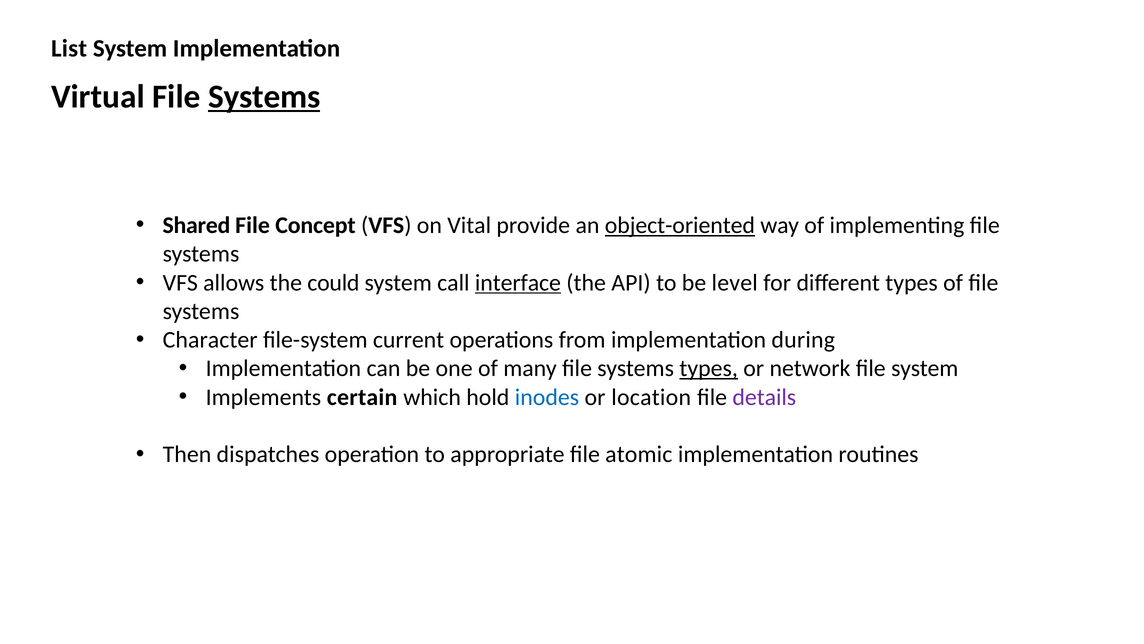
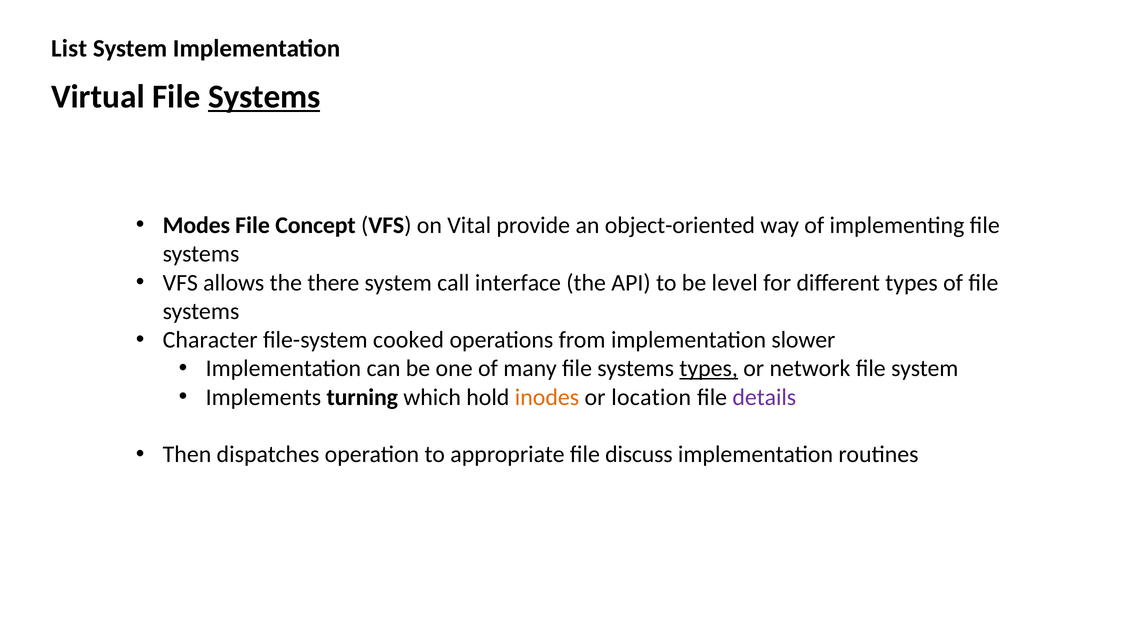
Shared: Shared -> Modes (196, 225)
object-oriented underline: present -> none (680, 225)
could: could -> there (333, 282)
interface underline: present -> none (518, 282)
current: current -> cooked (408, 340)
during: during -> slower (803, 340)
certain: certain -> turning (362, 397)
inodes colour: blue -> orange (547, 397)
atomic: atomic -> discuss (639, 454)
